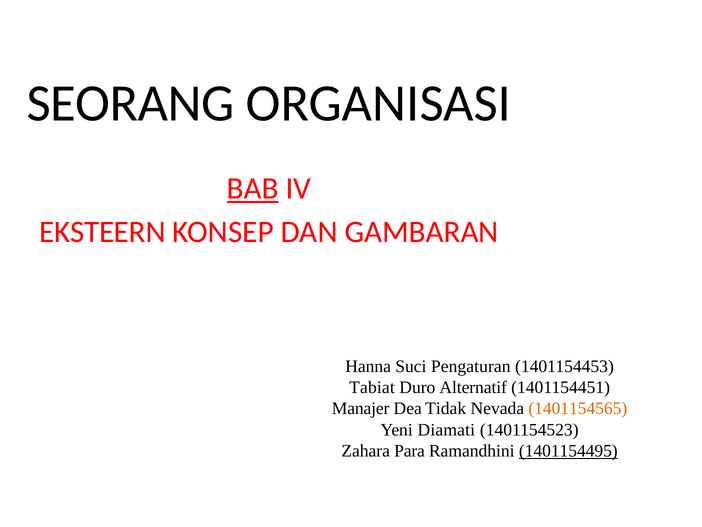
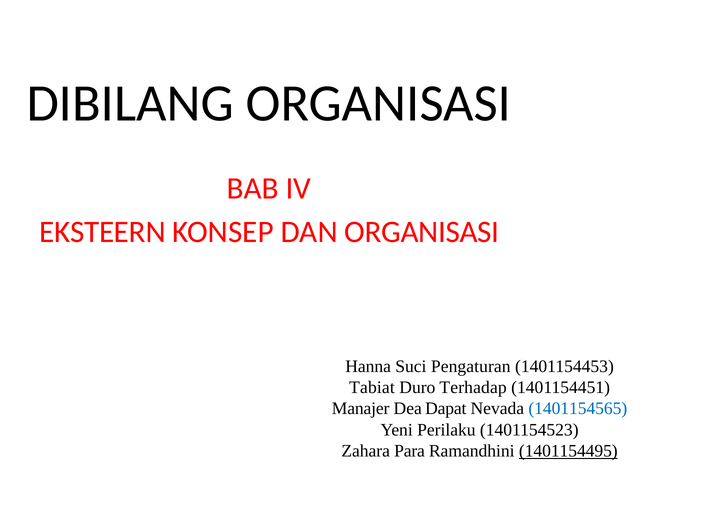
SEORANG: SEORANG -> DIBILANG (130, 103)
BAB underline: present -> none (253, 188)
DAN GAMBARAN: GAMBARAN -> ORGANISASI (422, 232)
Alternatif: Alternatif -> Terhadap (473, 387)
Tidak: Tidak -> Dapat (446, 408)
1401154565 colour: orange -> blue (578, 408)
Diamati: Diamati -> Perilaku (446, 429)
